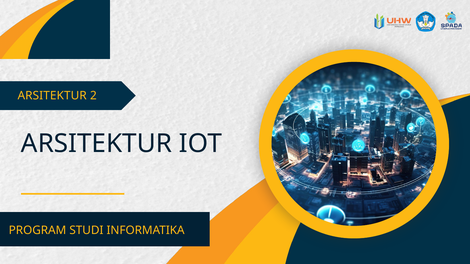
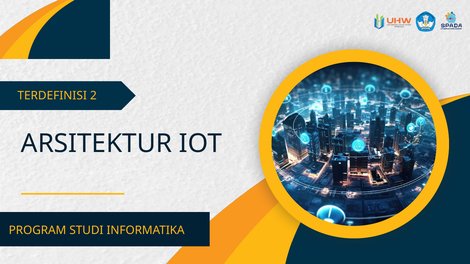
ARSITEKTUR: ARSITEKTUR -> TERDEFINISI (52, 96)
